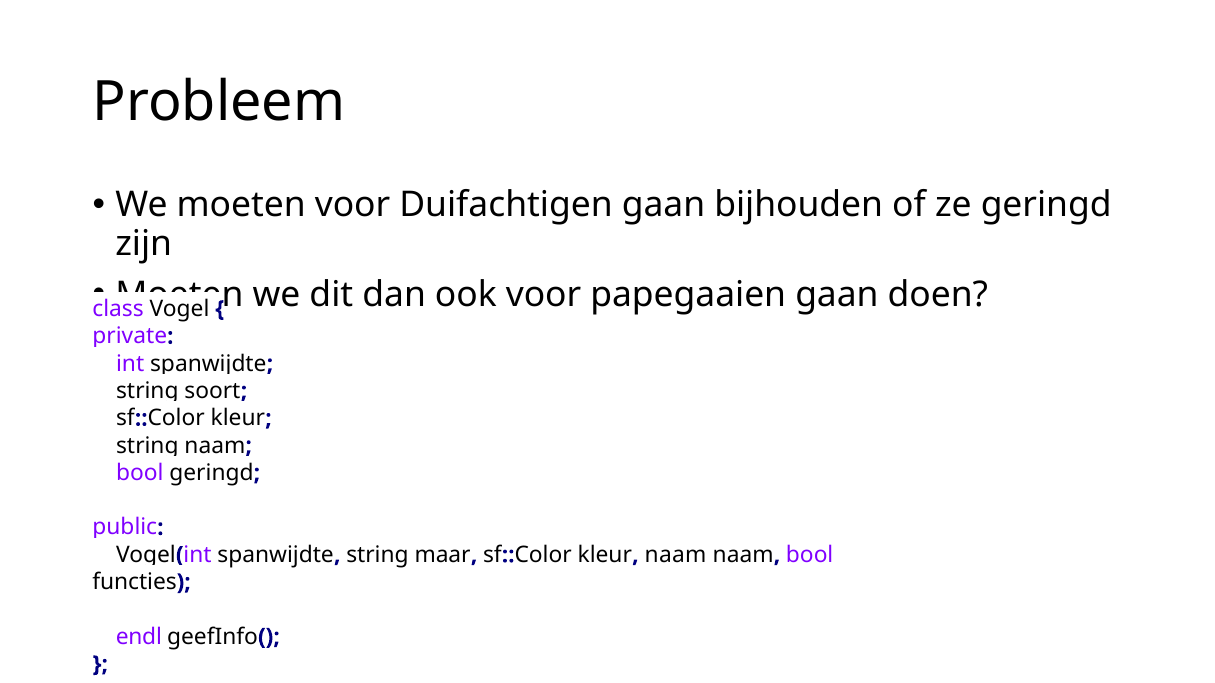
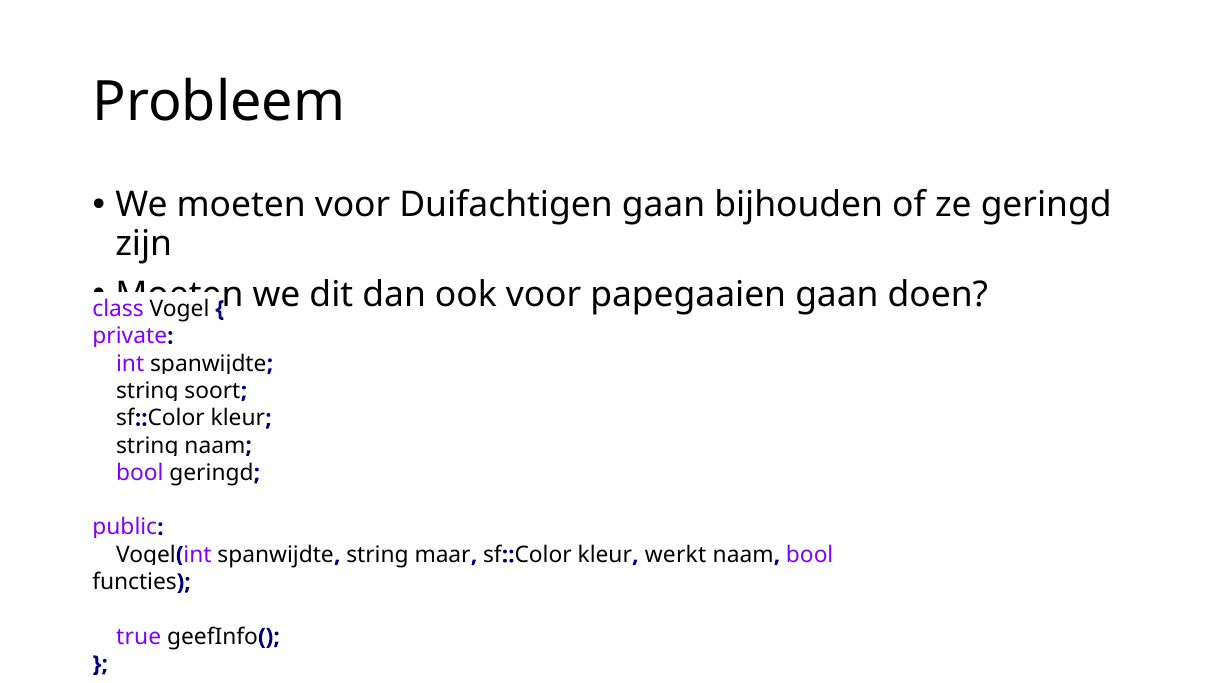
naam: naam -> werkt (676, 555)
endl: endl -> true (139, 637)
